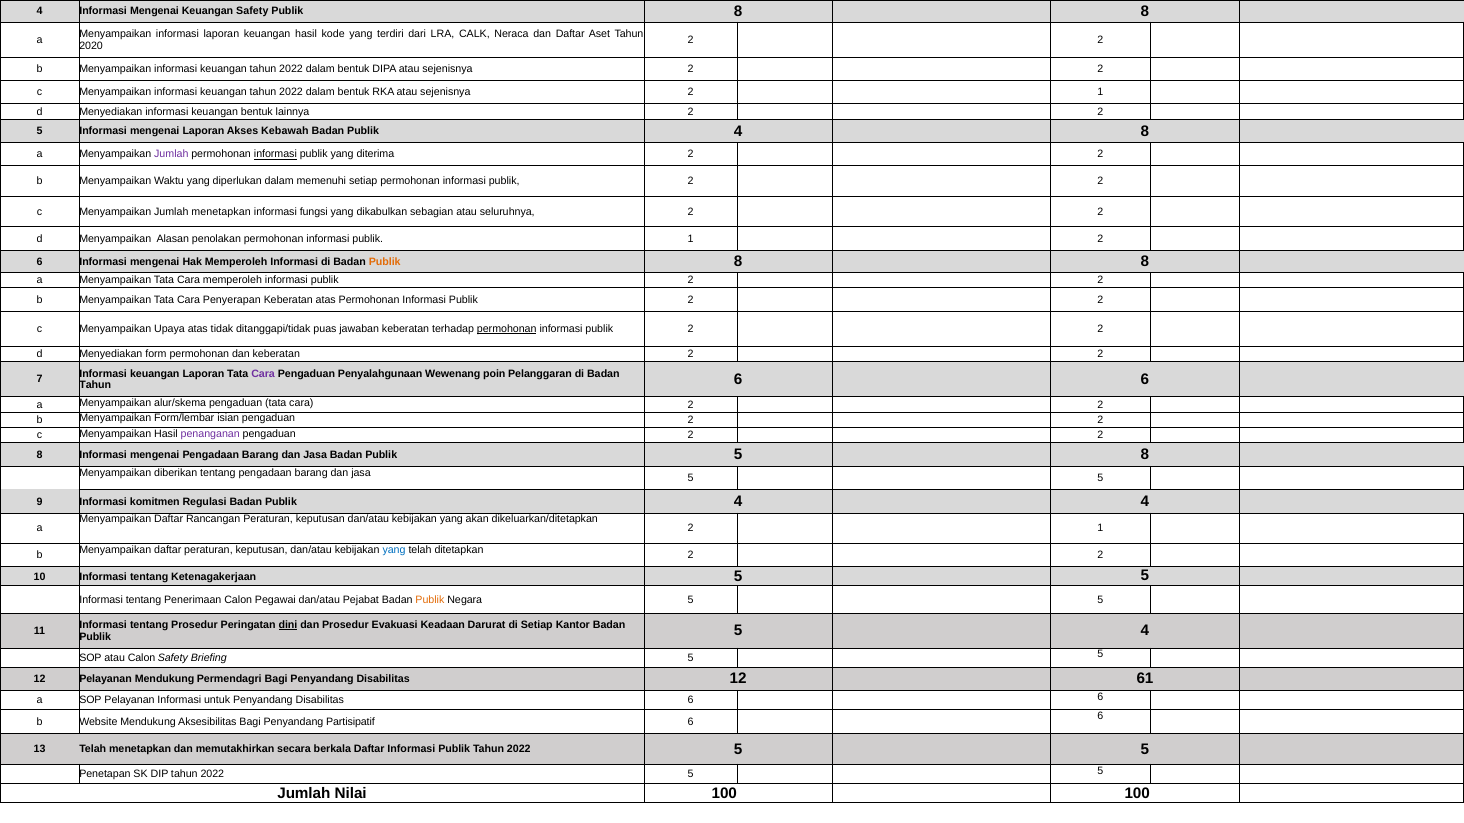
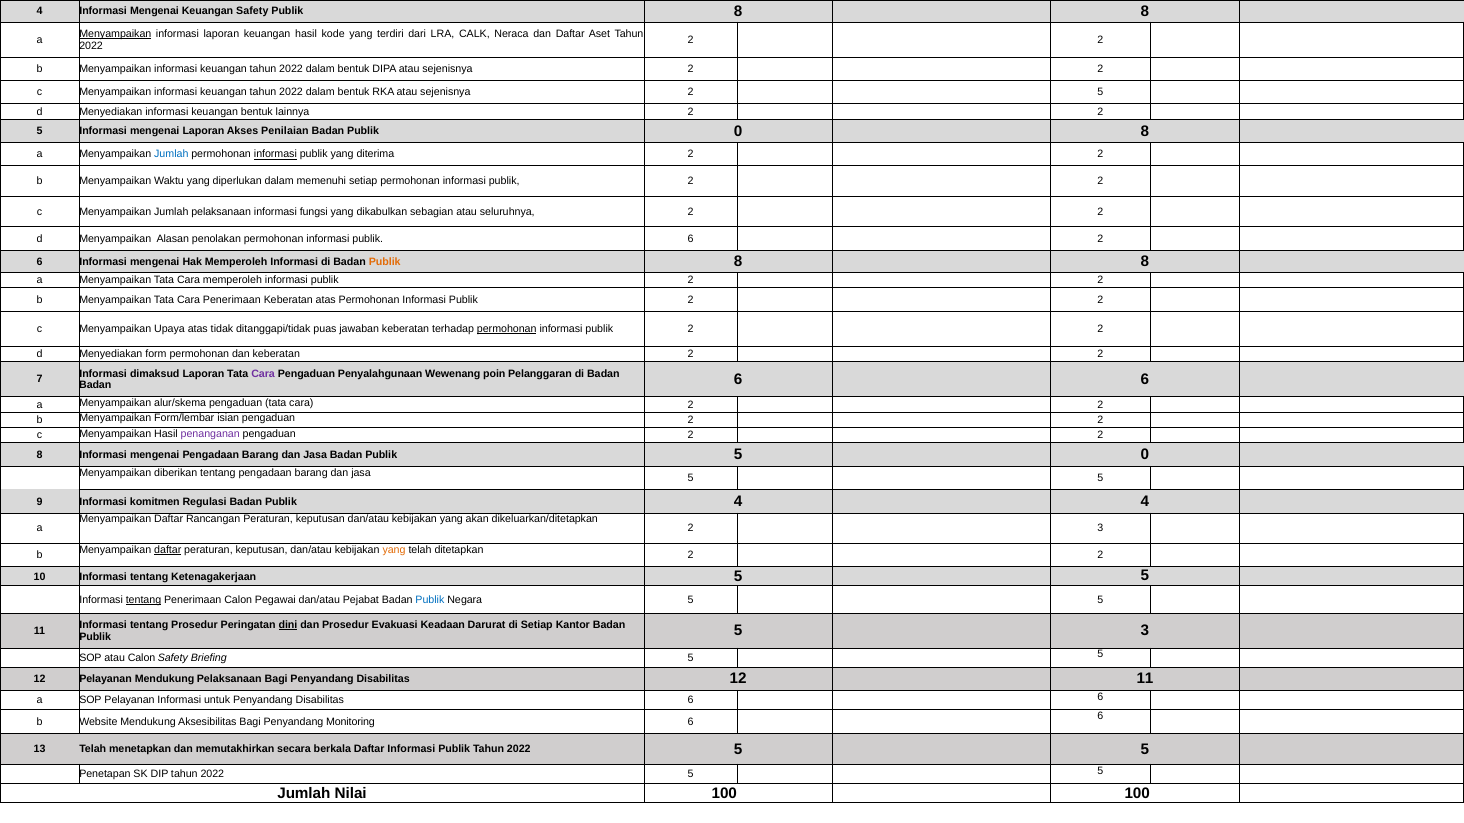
Menyampaikan underline: none -> present (115, 34)
2020: 2020 -> 2022 (91, 46)
sejenisnya 2 1: 1 -> 5 (1100, 92)
Kebawah: Kebawah -> Penilaian (285, 131)
4: 4 -> 0 (738, 131)
Jumlah colour: purple -> blue (171, 155)
Jumlah menetapkan: menetapkan -> pelaksanaan (221, 212)
publik 1: 1 -> 6 (691, 239)
Cara Penyerapan: Penyerapan -> Penerimaan (232, 300)
keuangan: keuangan -> dimaksud (155, 374)
Tahun: Tahun -> Badan (95, 386)
5 8: 8 -> 0 (1145, 455)
1: 1 -> 3 (1100, 529)
daftar underline: none -> present (168, 550)
yang colour: blue -> orange (394, 550)
tentang underline: none -> present (144, 600)
Publik colour: orange -> blue (430, 600)
5 4: 4 -> 3 (1145, 631)
Mendukung Permendagri: Permendagri -> Pelaksanaan (229, 679)
12 61: 61 -> 11 (1145, 679)
Partisipatif: Partisipatif -> Monitoring (350, 722)
